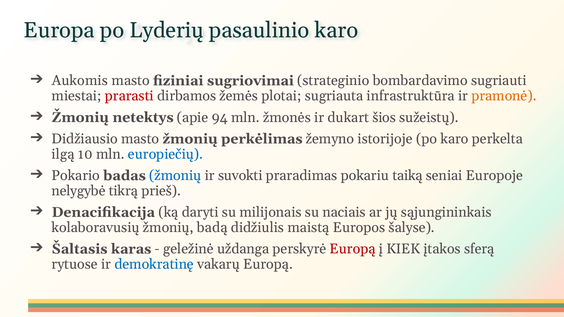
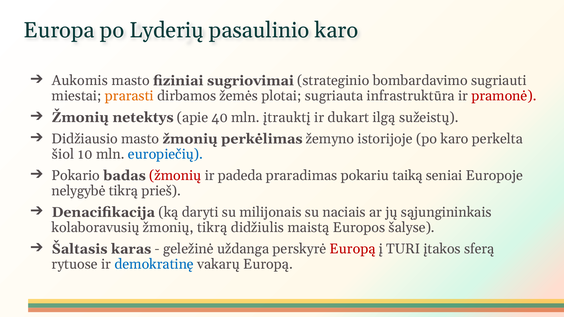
prarasti colour: red -> orange (129, 96)
pramonė colour: orange -> red (504, 96)
94: 94 -> 40 (220, 117)
žmonės: žmonės -> įtrauktį (287, 117)
šios: šios -> ilgą (384, 117)
ilgą: ilgą -> šiol (63, 154)
žmonių colour: blue -> red (175, 176)
suvokti: suvokti -> padeda (240, 176)
žmonių badą: badą -> tikrą (212, 228)
KIEK: KIEK -> TURI (403, 249)
